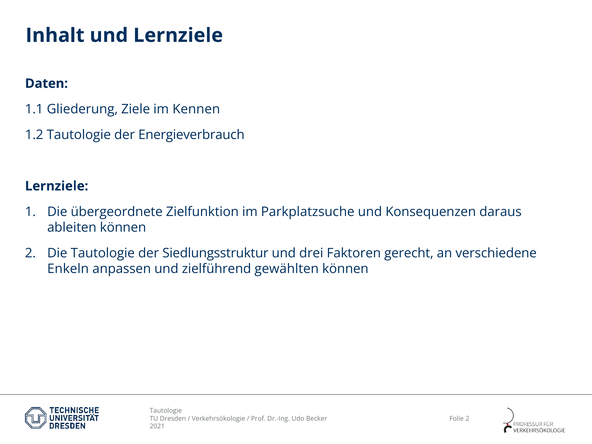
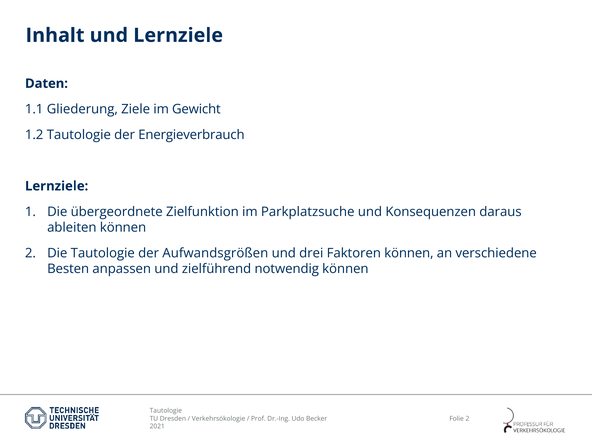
Kennen: Kennen -> Gewicht (196, 109)
Siedlungsstruktur: Siedlungsstruktur -> Aufwandsgrößen (215, 253)
Faktoren gerecht: gerecht -> können (409, 253)
Enkeln: Enkeln -> Besten (68, 269)
gewählten: gewählten -> notwendig (287, 269)
